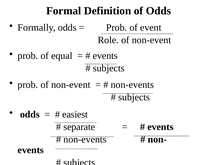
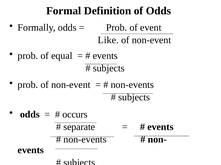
Role: Role -> Like (108, 40)
easiest: easiest -> occurs (75, 115)
